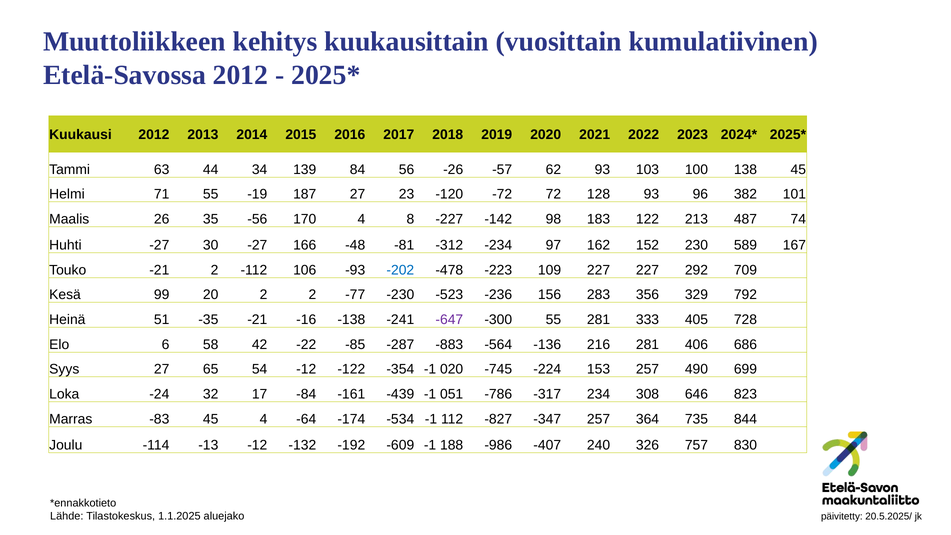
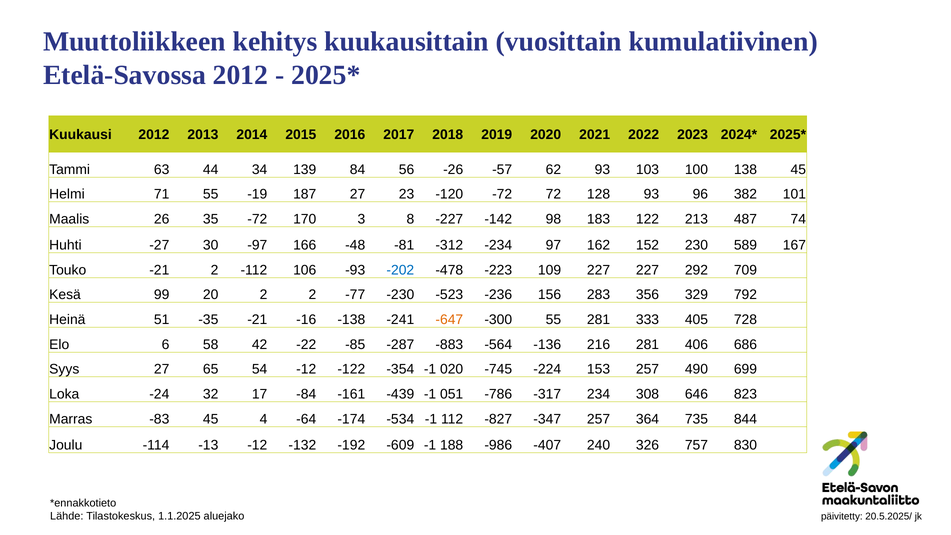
35 -56: -56 -> -72 (257, 219)
170 4: 4 -> 3 (361, 219)
30 -27: -27 -> -97 (257, 245)
-647 colour: purple -> orange (449, 320)
